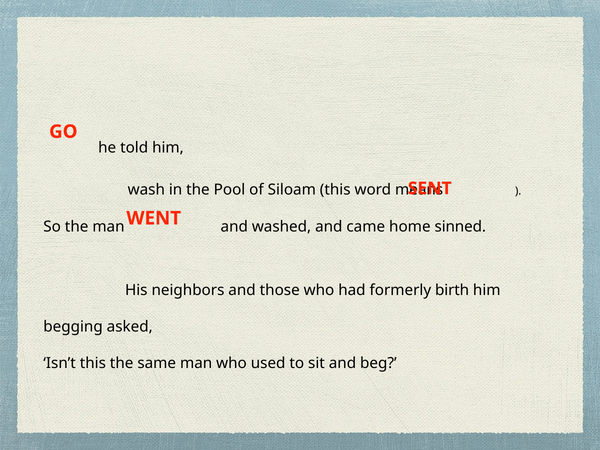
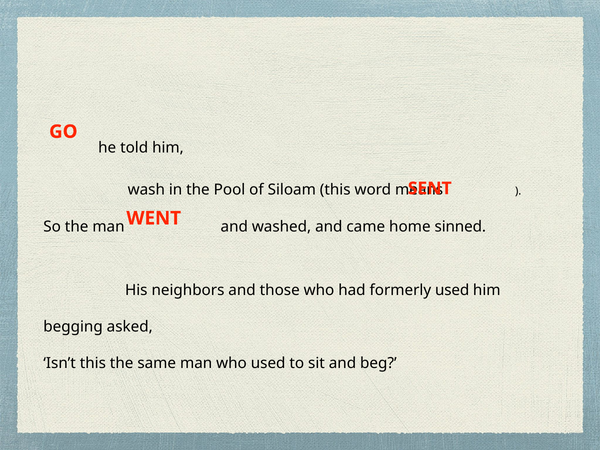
formerly birth: birth -> used (452, 290)
